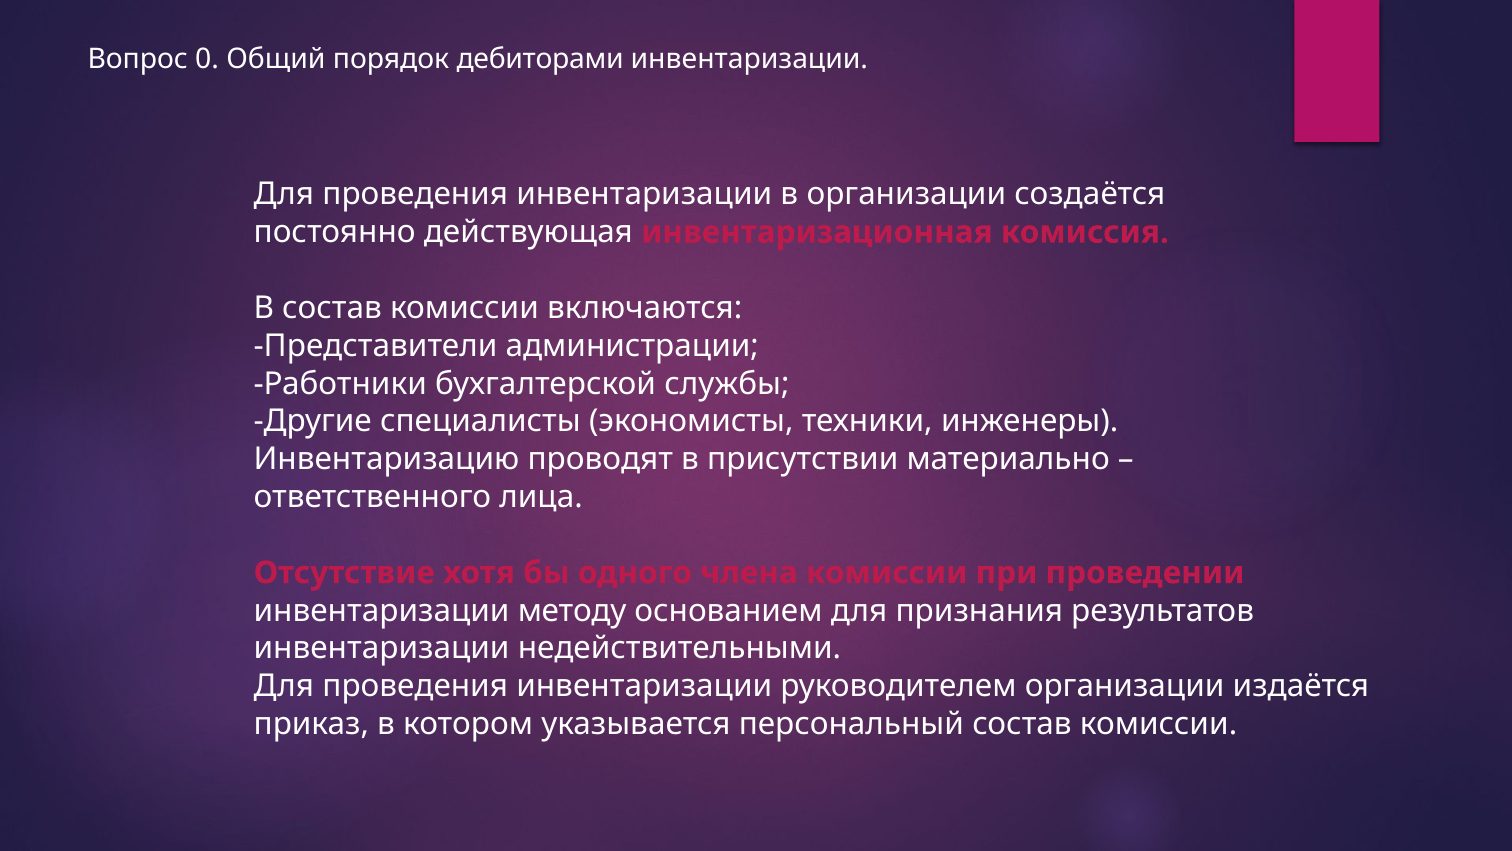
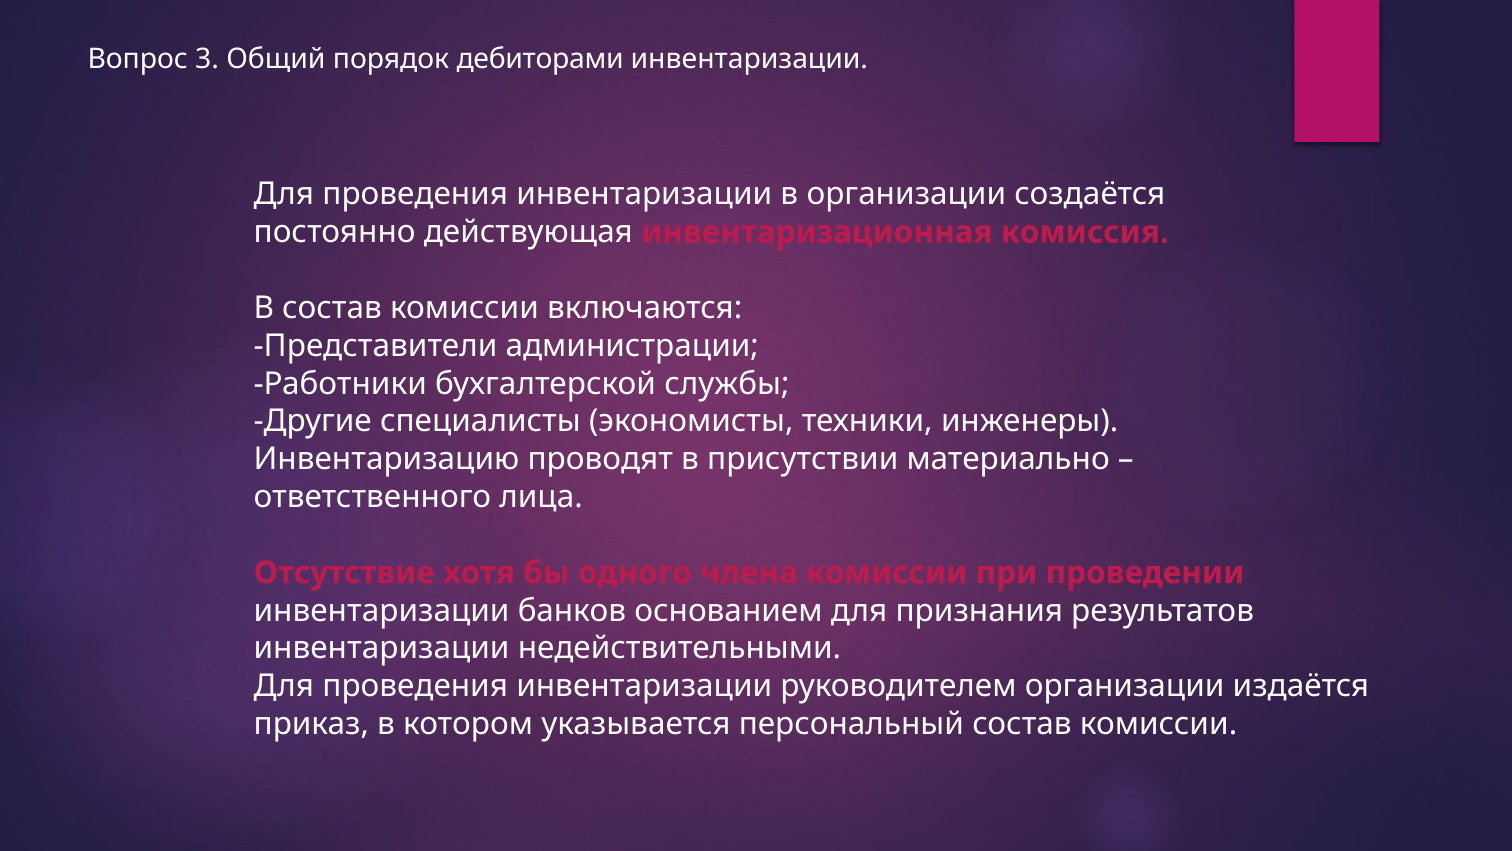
0: 0 -> 3 (207, 59)
методу: методу -> банков (572, 610)
